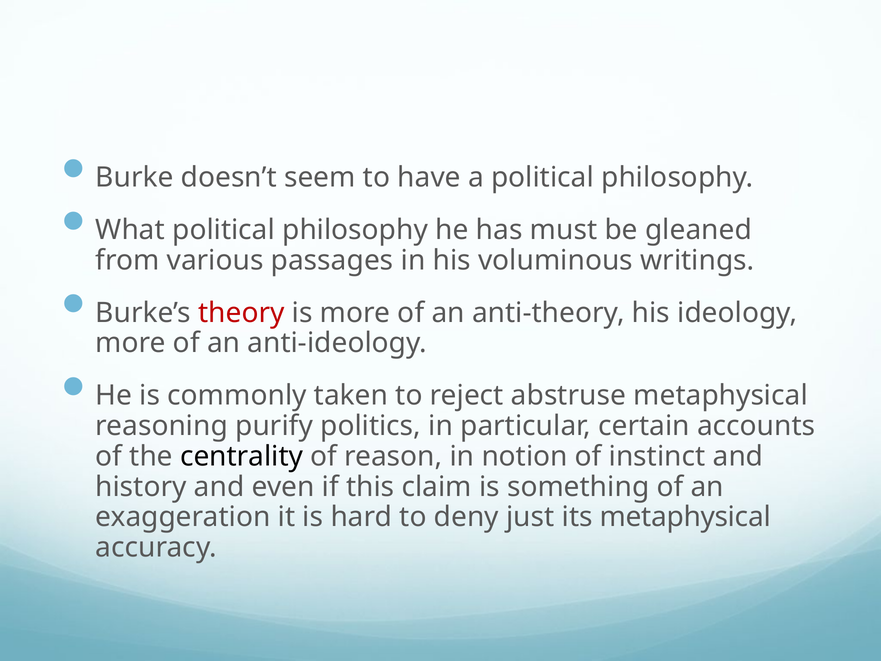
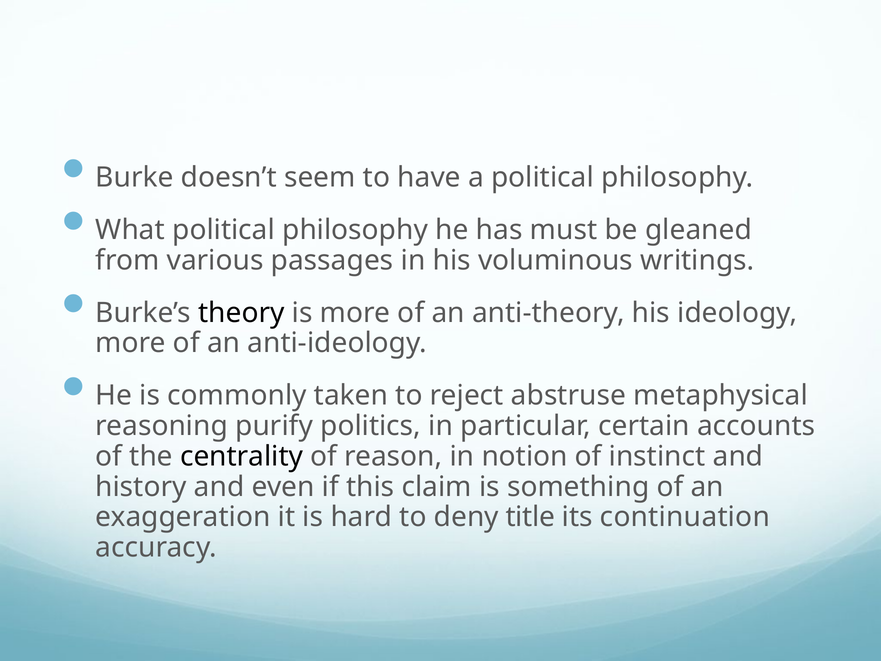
theory colour: red -> black (241, 313)
just: just -> title (530, 517)
its metaphysical: metaphysical -> continuation (685, 517)
